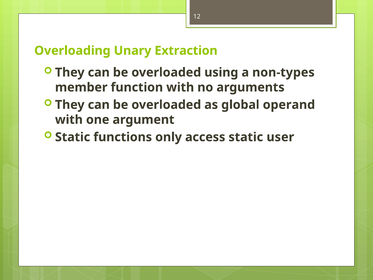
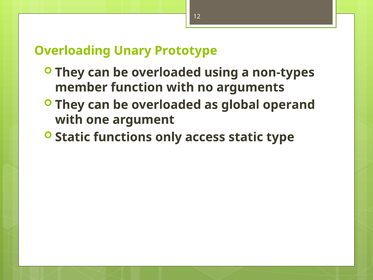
Extraction: Extraction -> Prototype (186, 51)
user: user -> type (280, 137)
